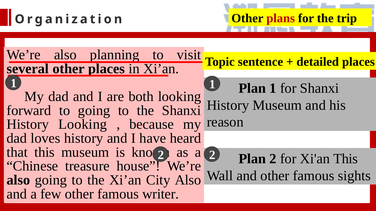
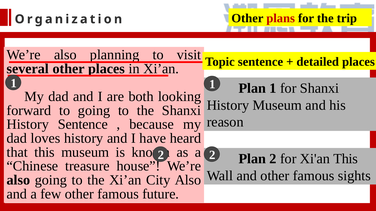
History Looking: Looking -> Sentence (83, 125)
writer: writer -> future (161, 194)
